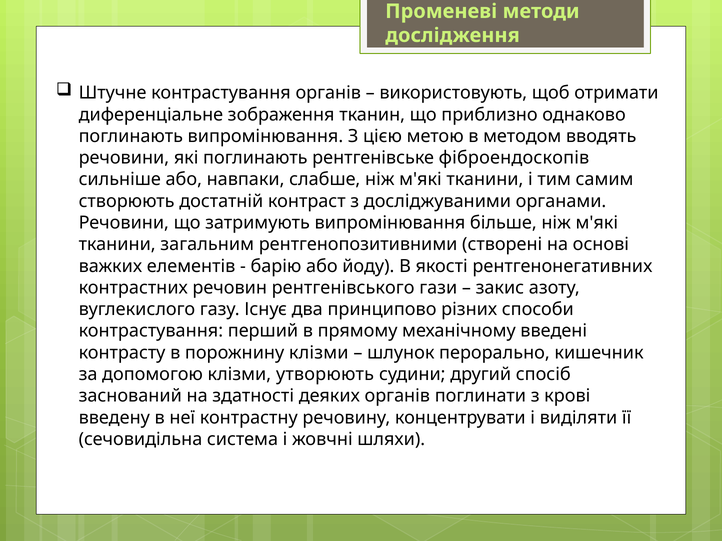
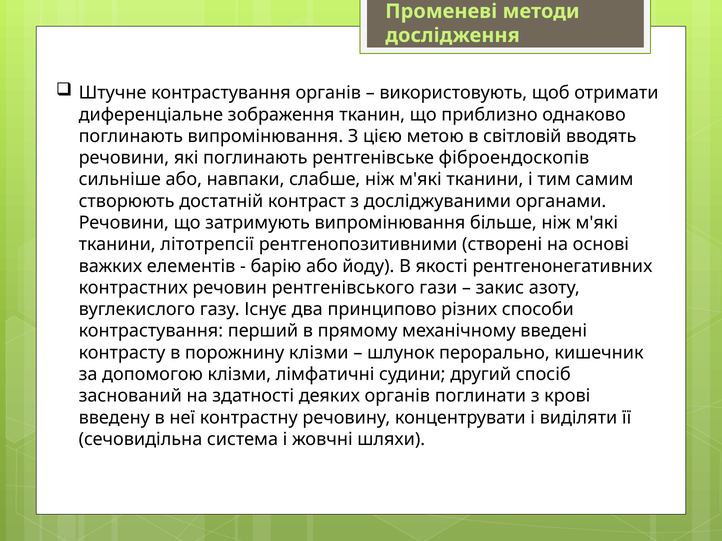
методом: методом -> світловій (522, 136)
загальним: загальним -> літотрепсії (207, 245)
утворюють: утворюють -> лімфатичні (325, 375)
